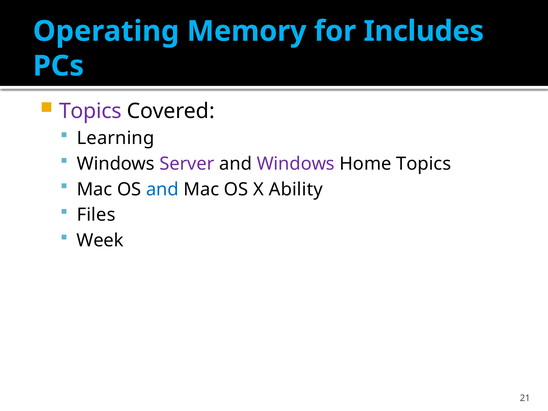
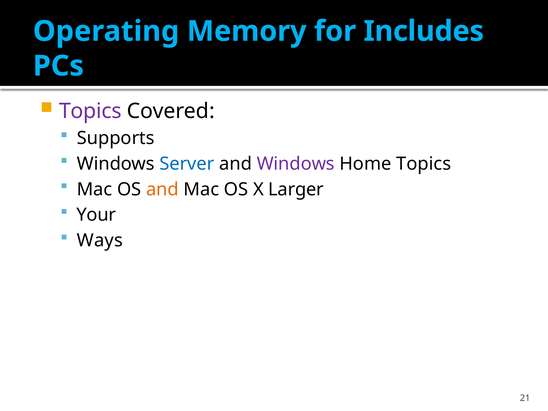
Learning: Learning -> Supports (116, 138)
Server colour: purple -> blue (187, 164)
and colour: blue -> orange (162, 189)
Ability: Ability -> Larger (296, 189)
Files: Files -> Your (96, 215)
Week: Week -> Ways (100, 240)
